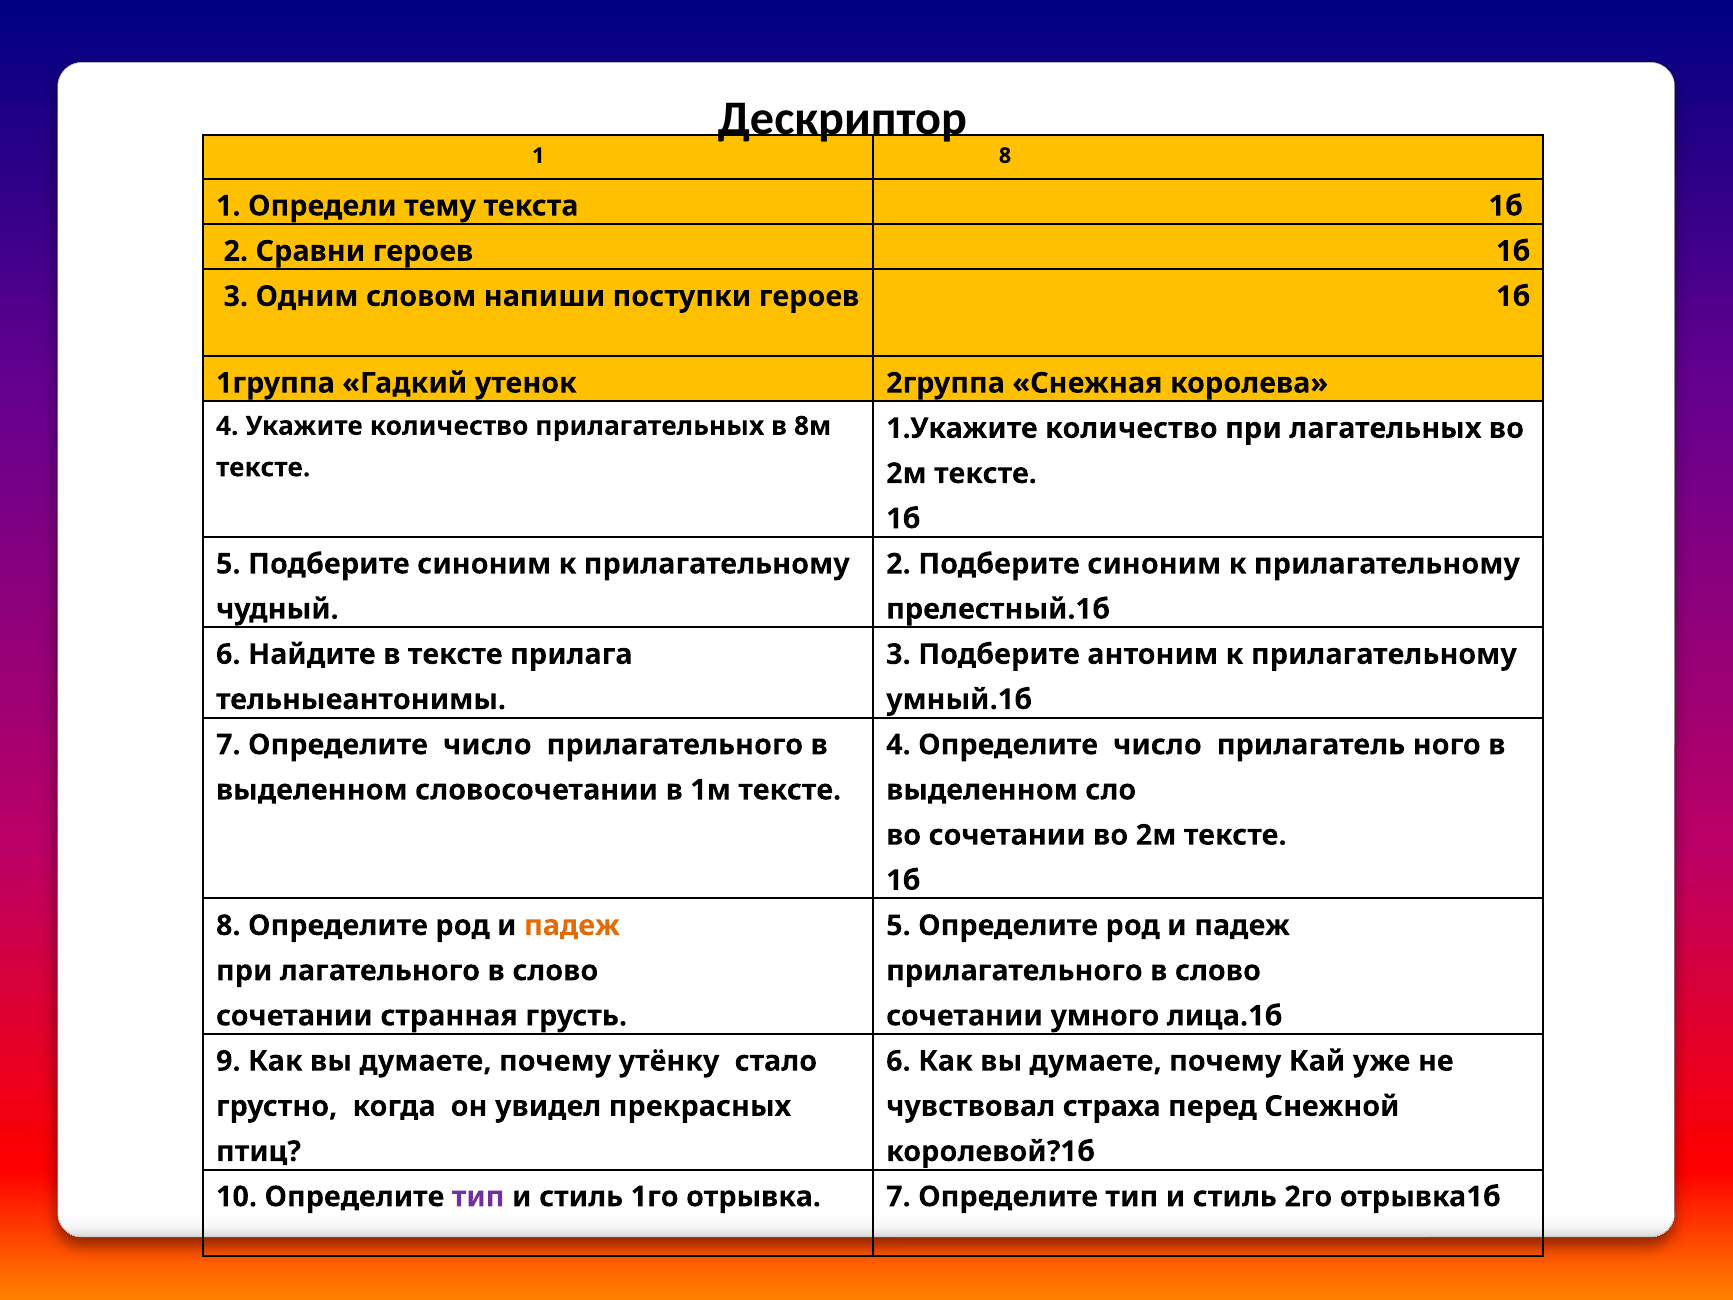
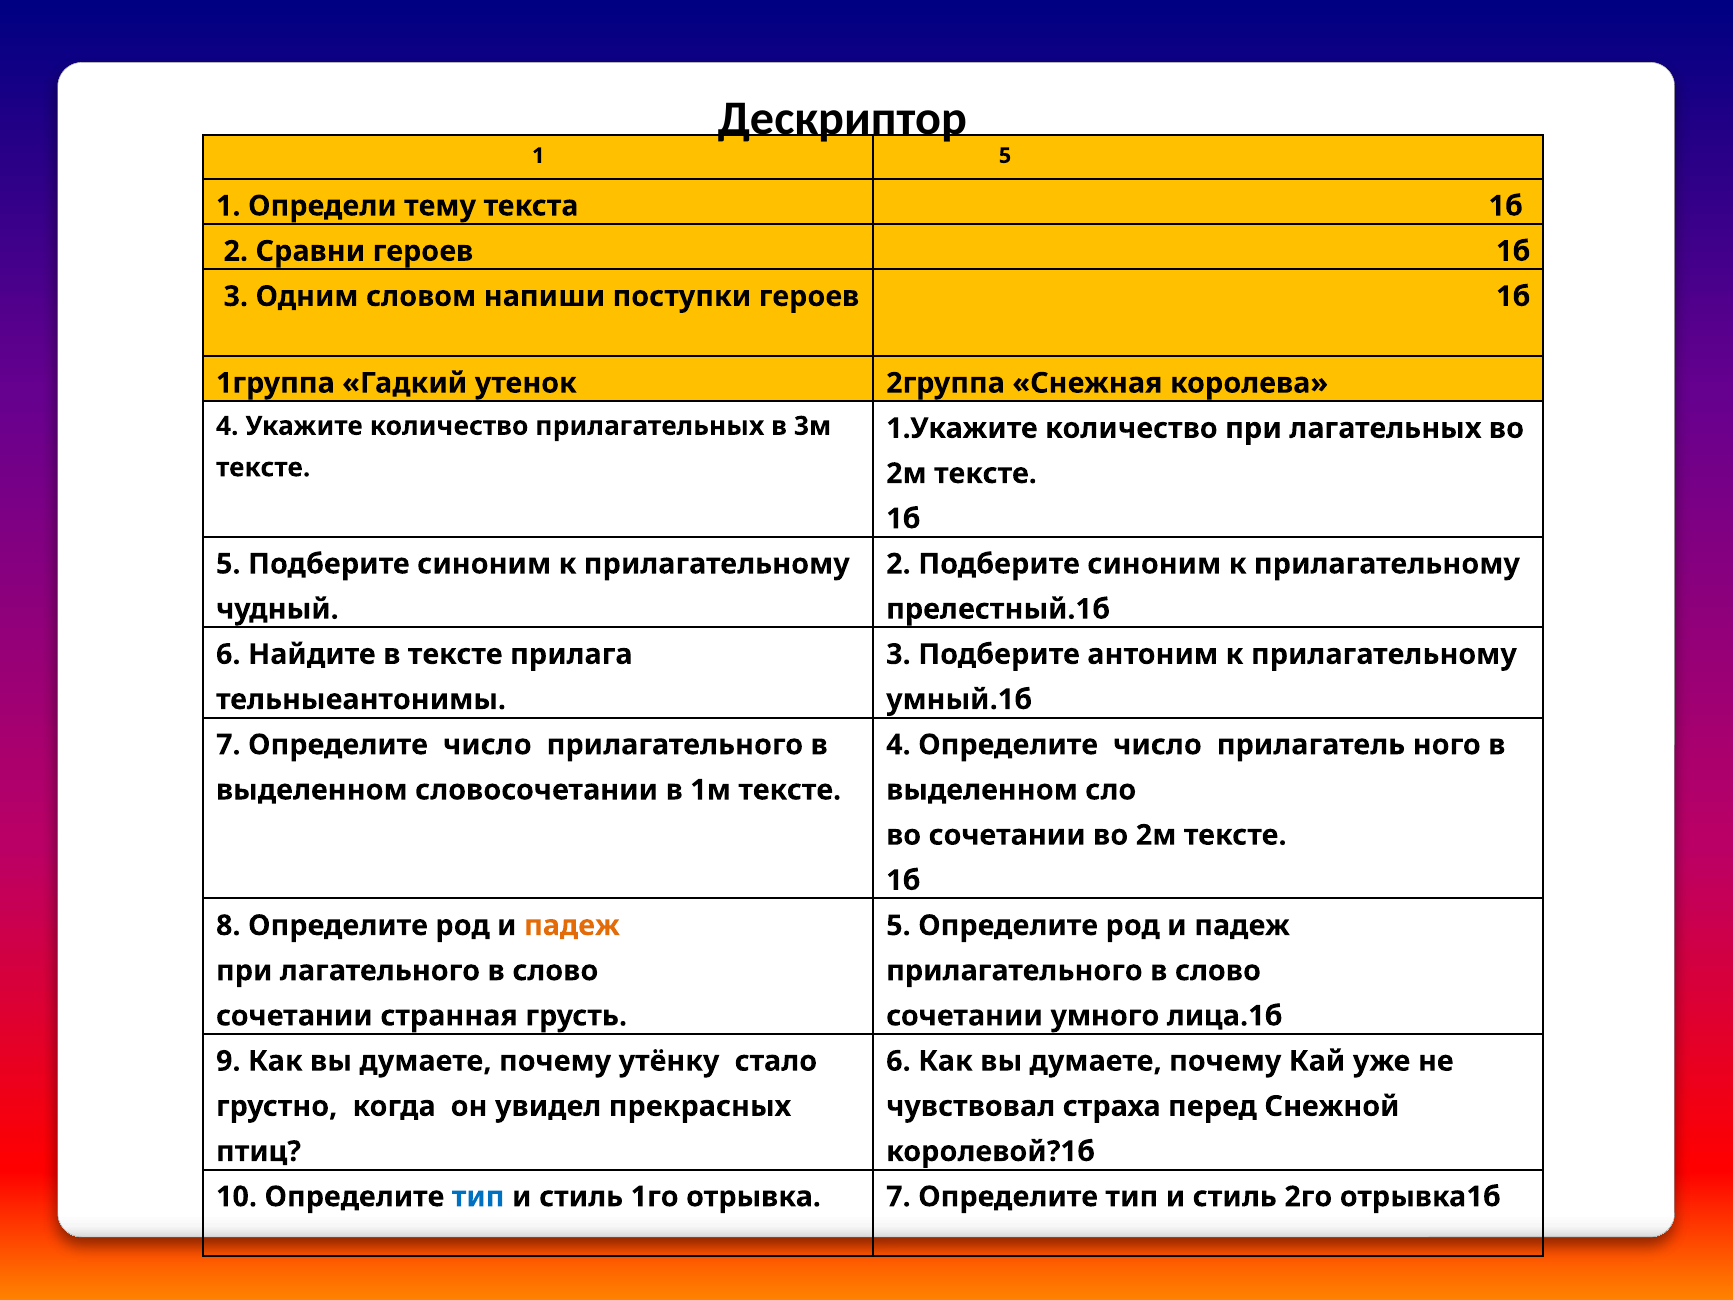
1 8: 8 -> 5 (1005, 156)
в 8: 8 -> 3 (802, 426)
тип colour: purple -> blue (478, 1197)
